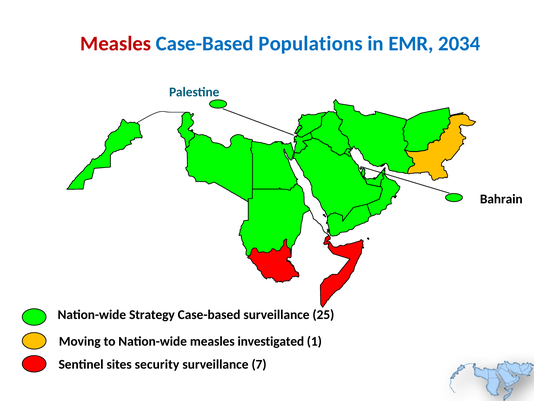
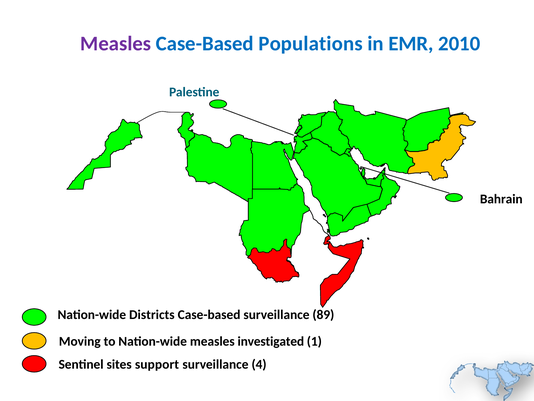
Measles colour: red -> purple (116, 43)
2034: 2034 -> 2010 (459, 43)
Strategy: Strategy -> Districts (152, 314)
25: 25 -> 89 (323, 314)
security: security -> support (157, 364)
7: 7 -> 4 (259, 364)
